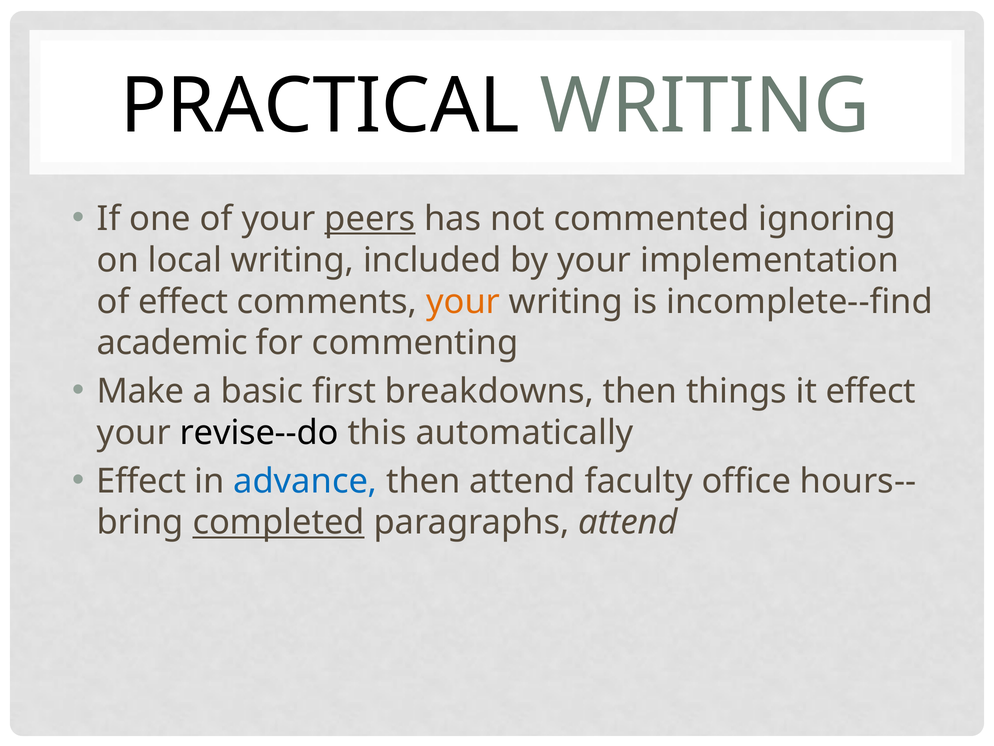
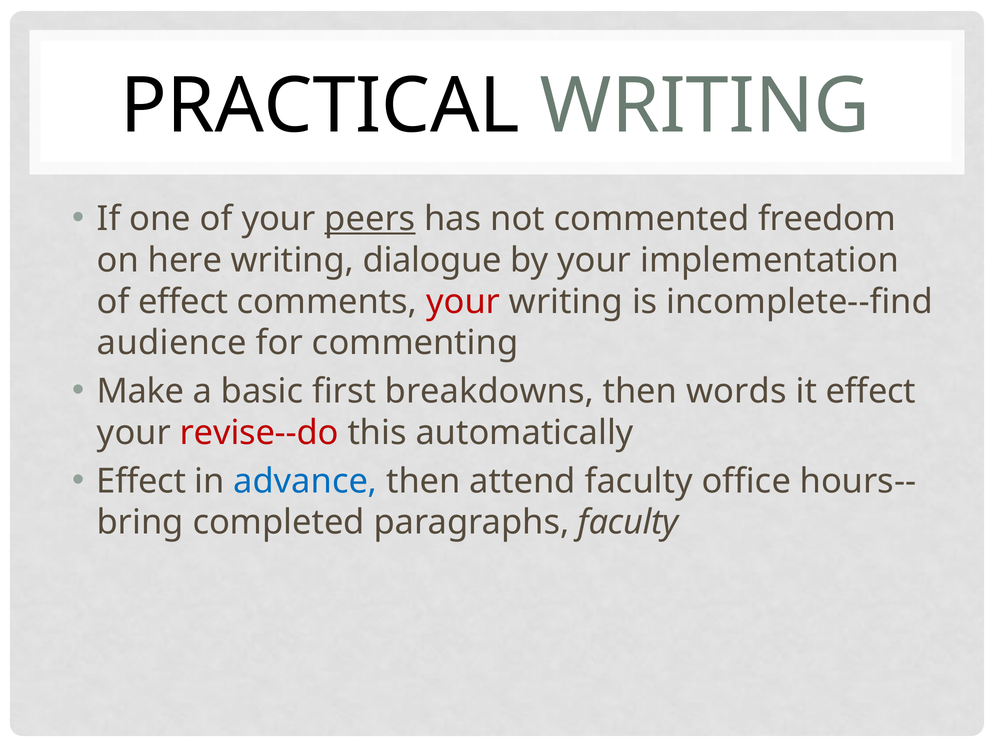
ignoring: ignoring -> freedom (827, 219)
local: local -> here (185, 260)
included: included -> dialogue (432, 260)
your colour: orange -> red (463, 301)
academic: academic -> audience (172, 343)
things: things -> words (736, 391)
revise--do colour: black -> red (259, 433)
completed underline: present -> none (279, 522)
paragraphs attend: attend -> faculty (628, 522)
